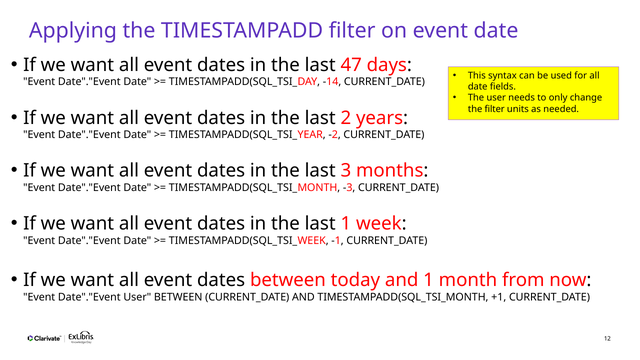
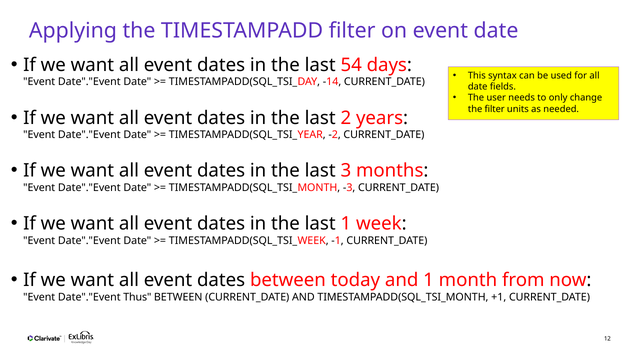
47: 47 -> 54 (351, 65)
Date"."Event User: User -> Thus (137, 297)
